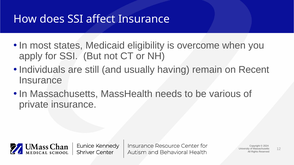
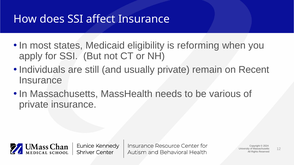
overcome: overcome -> reforming (198, 46)
usually having: having -> private (173, 70)
